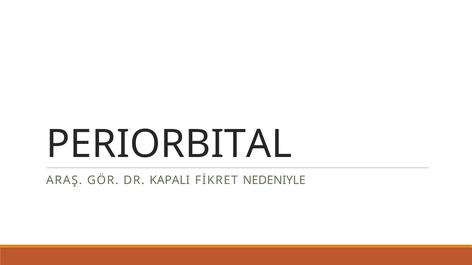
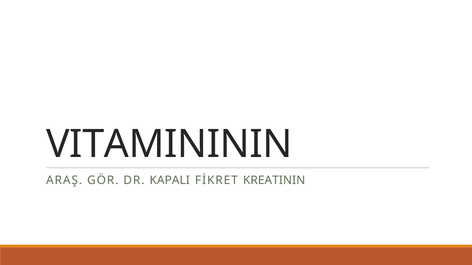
PERIORBITAL: PERIORBITAL -> VITAMINININ (169, 145)
NEDENIYLE: NEDENIYLE -> KREATININ (274, 181)
